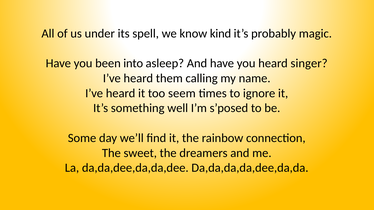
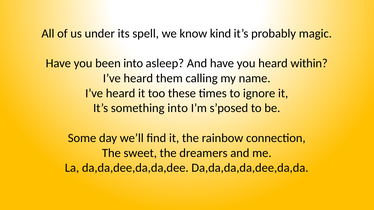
singer: singer -> within (309, 63)
seem: seem -> these (182, 93)
something well: well -> into (178, 108)
